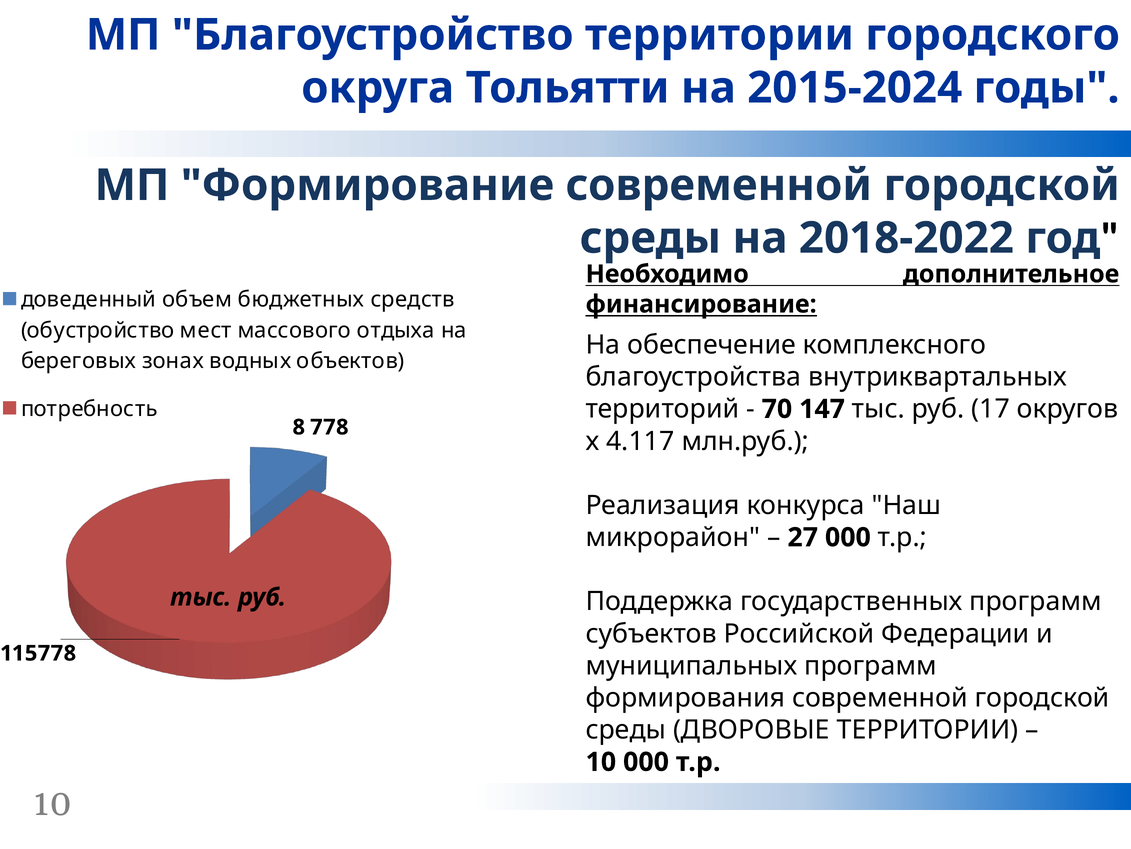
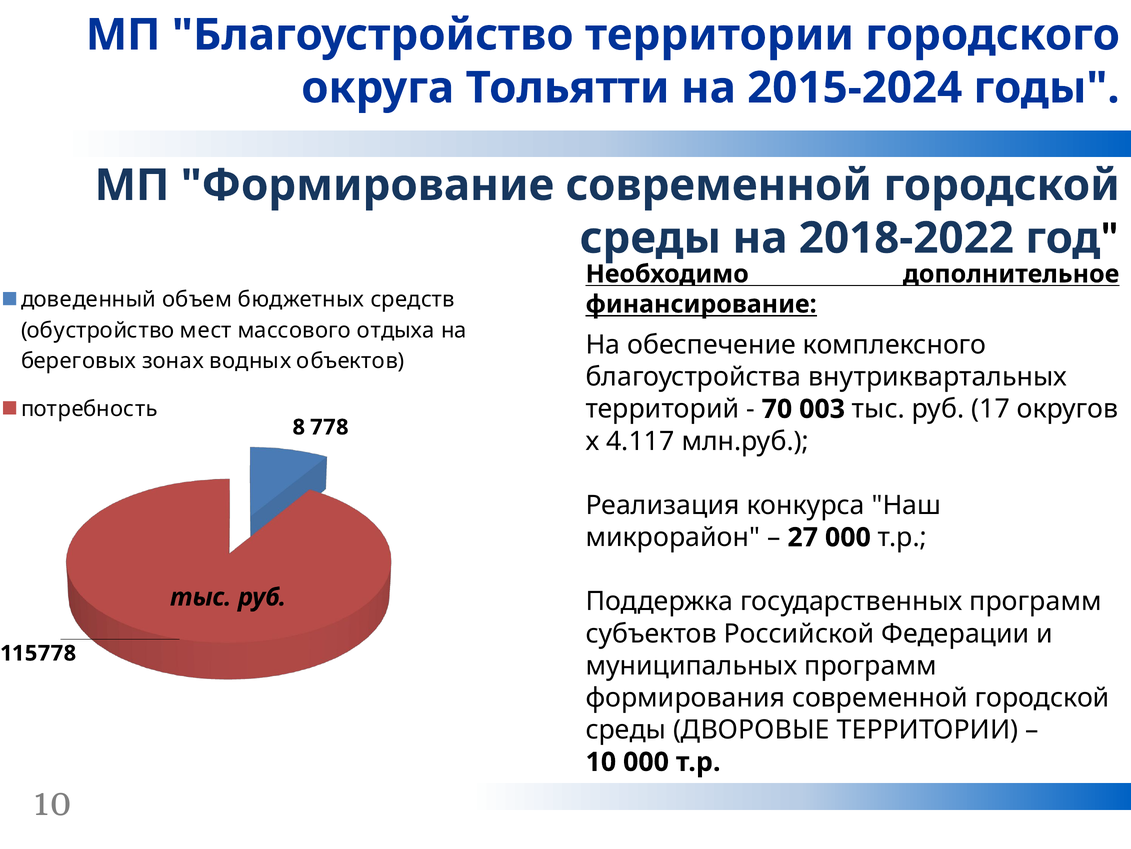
147: 147 -> 003 (822, 409)
